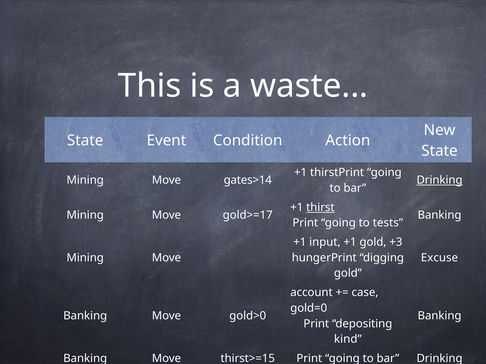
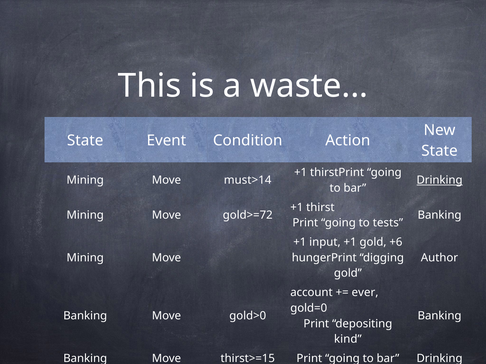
gates>14: gates>14 -> must>14 (248, 180)
thirst underline: present -> none (320, 208)
gold>=17: gold>=17 -> gold>=72 (248, 215)
+3: +3 -> +6 (396, 243)
Excuse: Excuse -> Author (440, 258)
case: case -> ever (365, 293)
